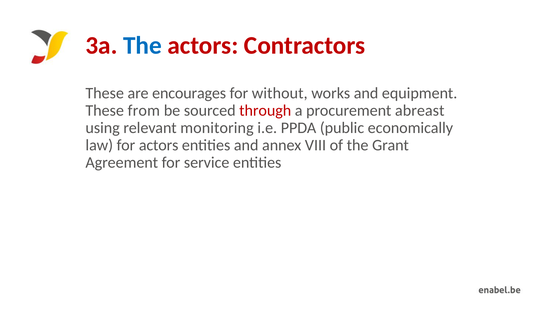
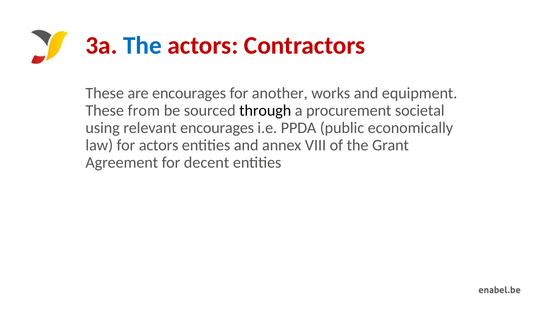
without: without -> another (280, 93)
through colour: red -> black (265, 111)
abreast: abreast -> societal (420, 111)
relevant monitoring: monitoring -> encourages (217, 128)
service: service -> decent (207, 163)
